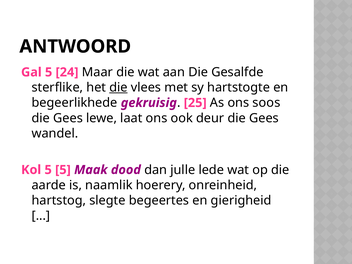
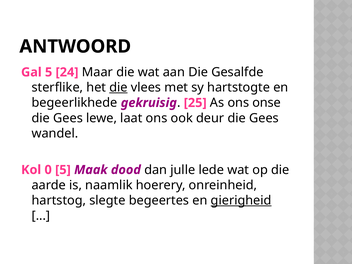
soos: soos -> onse (267, 103)
Kol 5: 5 -> 0 (48, 170)
gierigheid underline: none -> present (241, 200)
